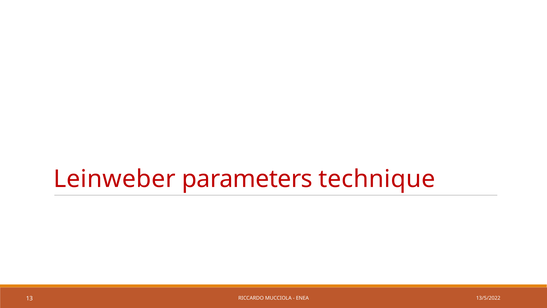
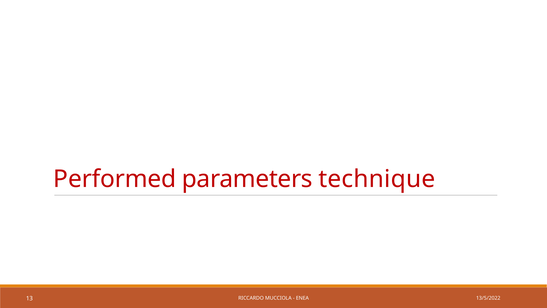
Leinweber: Leinweber -> Performed (115, 179)
